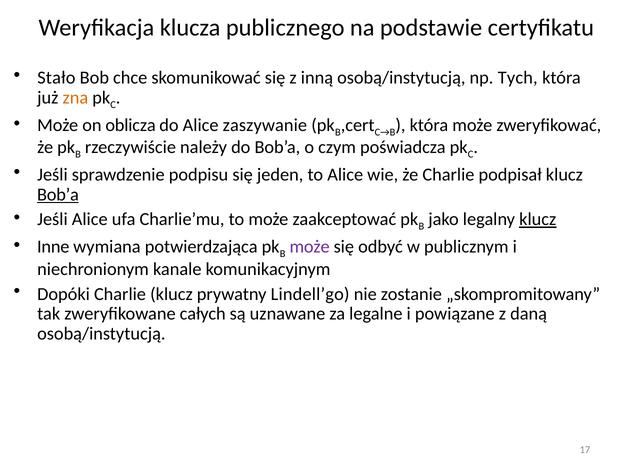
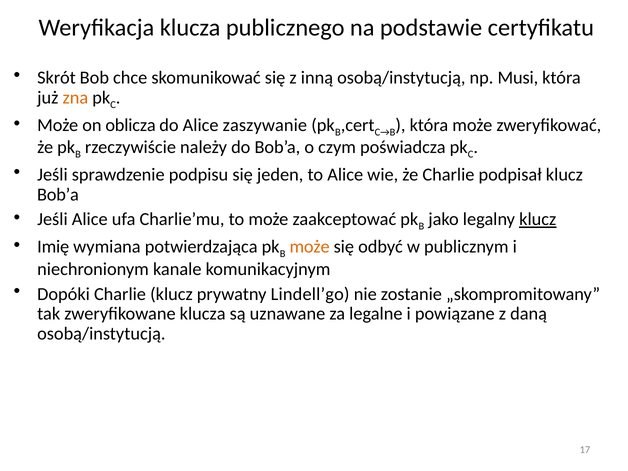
Stało: Stało -> Skrót (56, 78)
Tych: Tych -> Musi (518, 78)
Bob’a underline: present -> none (58, 195)
Inne: Inne -> Imię (53, 247)
może colour: purple -> orange (310, 247)
zweryfikowane całych: całych -> klucza (203, 314)
